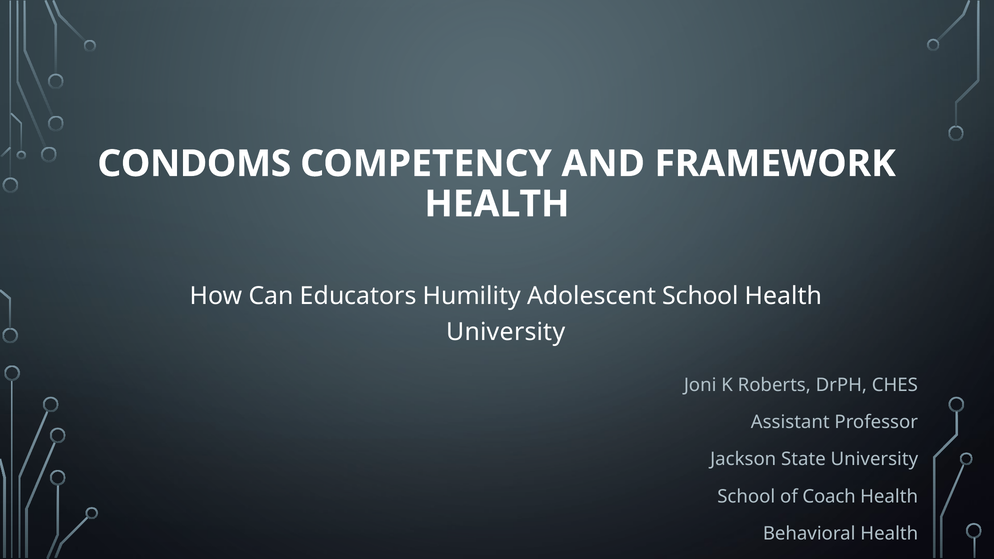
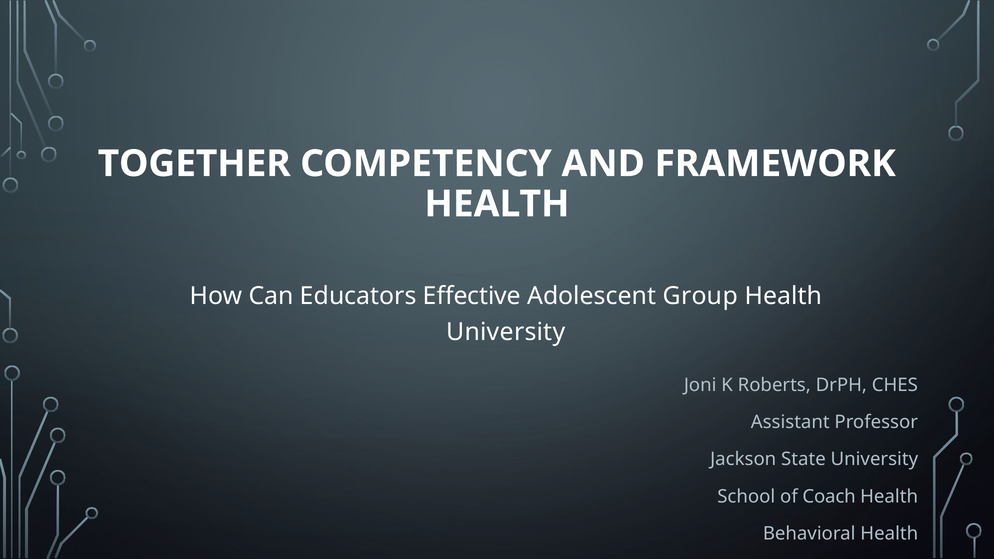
CONDOMS: CONDOMS -> TOGETHER (194, 164)
Humility: Humility -> Effective (472, 296)
Adolescent School: School -> Group (700, 296)
